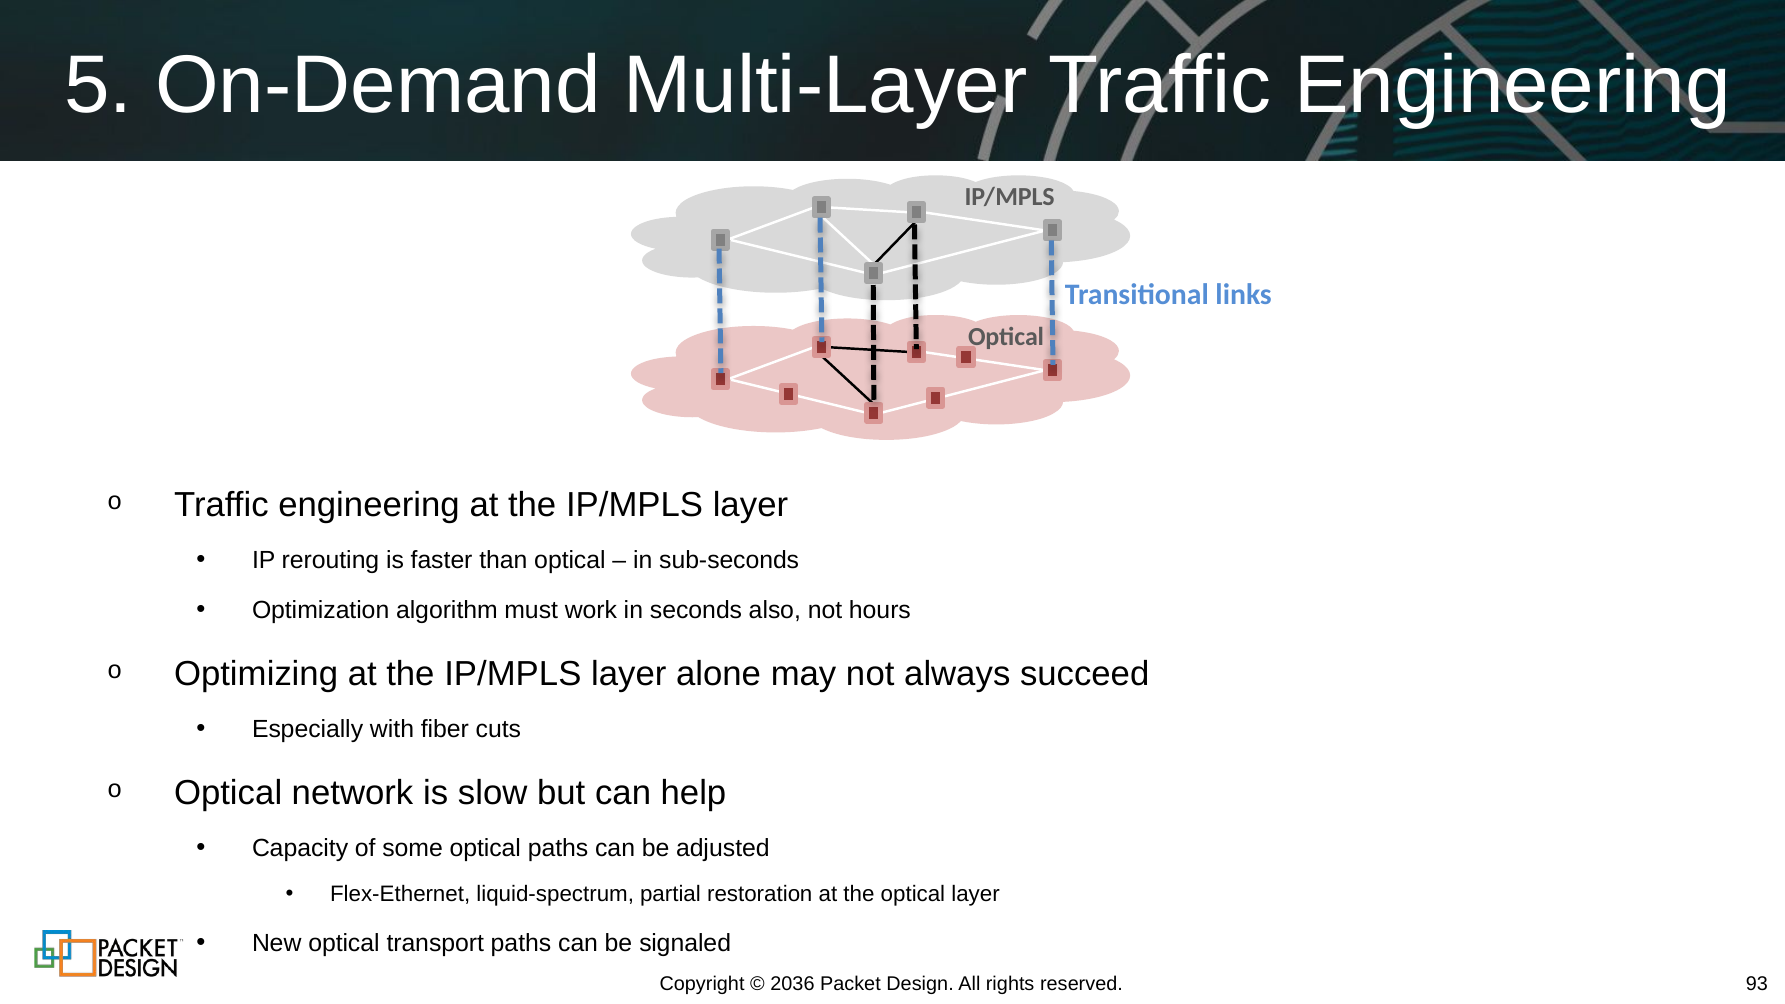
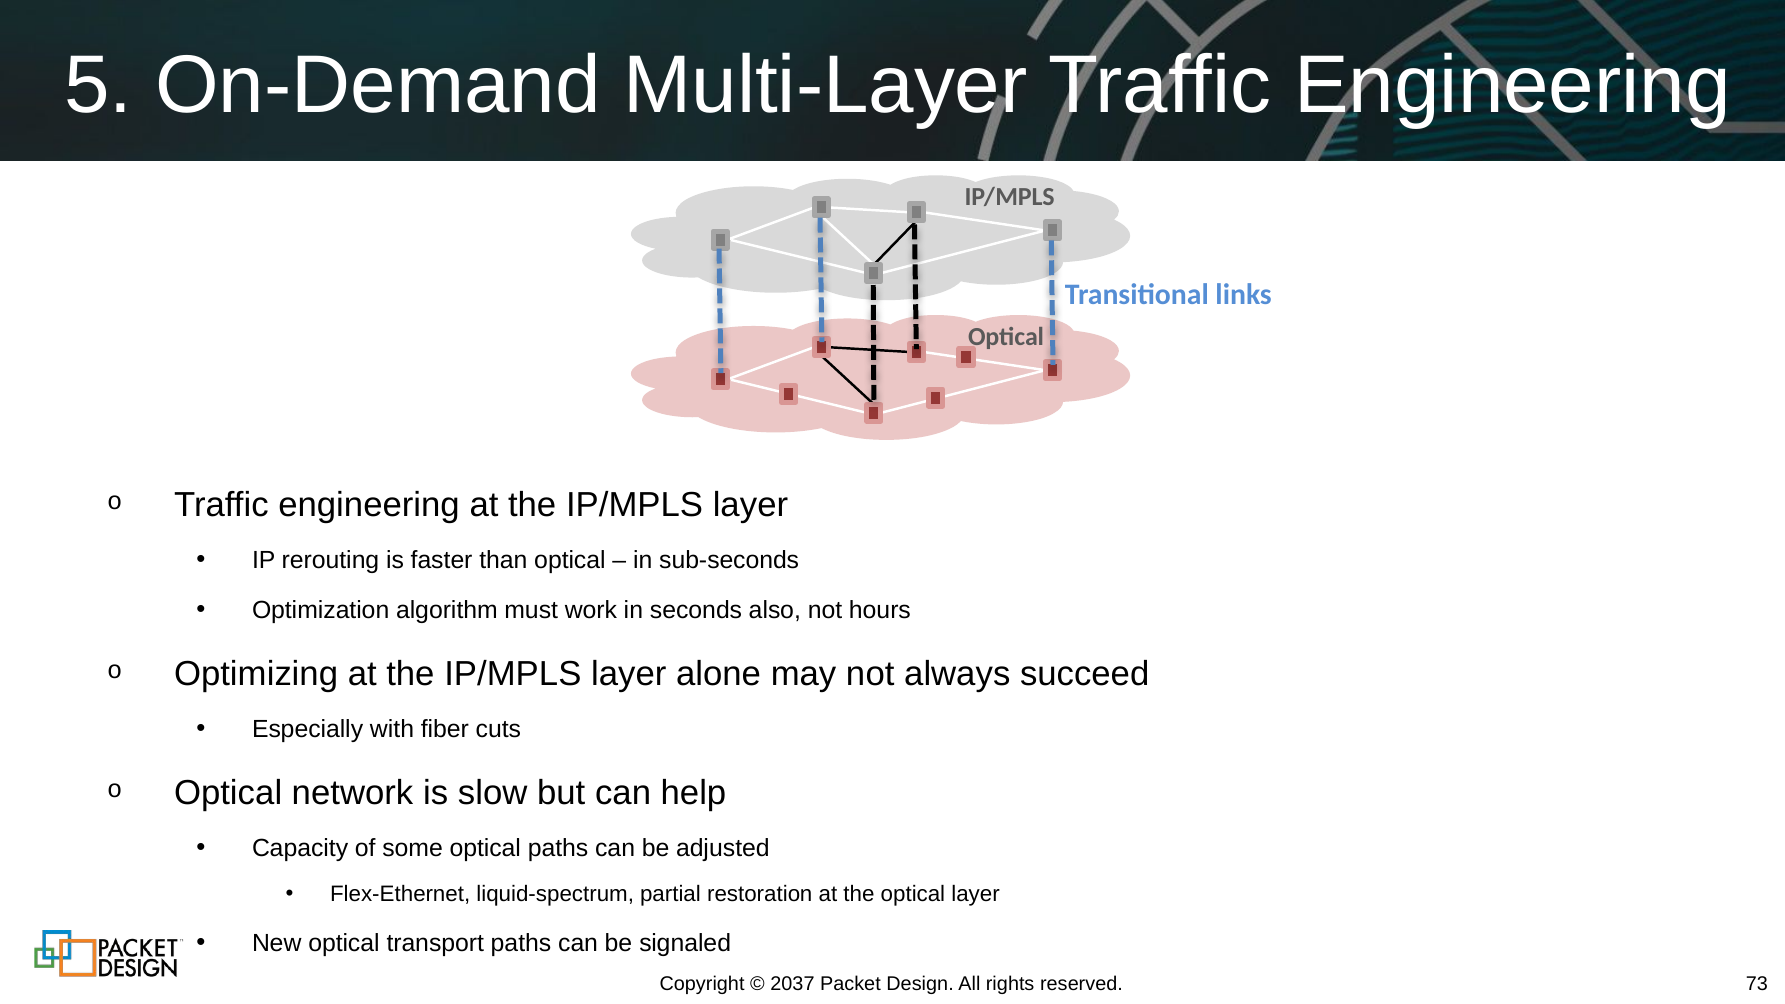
2036: 2036 -> 2037 (792, 984)
93: 93 -> 73 (1757, 984)
